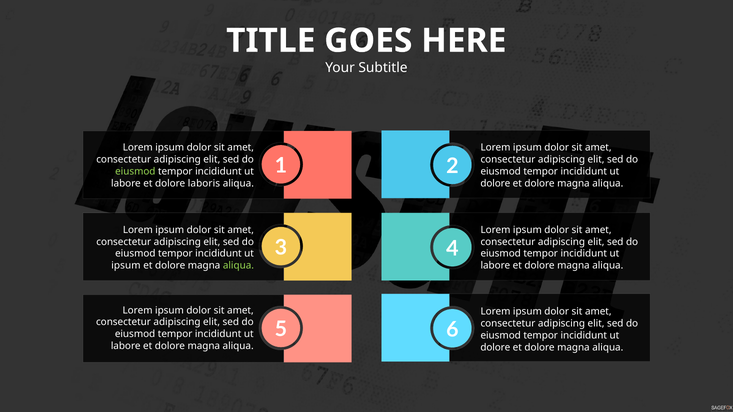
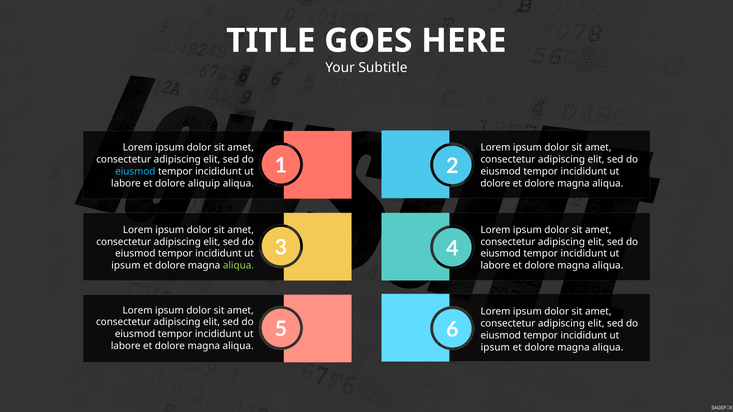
eiusmod colour: light green -> light blue (135, 172)
laboris: laboris -> aliquip (204, 184)
dolore: dolore -> ipsum (495, 348)
